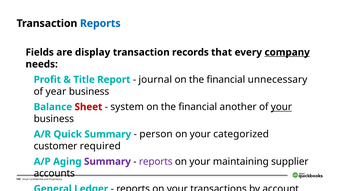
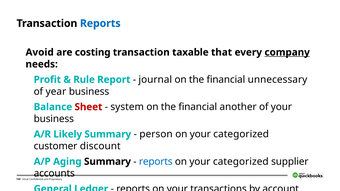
Fields: Fields -> Avoid (40, 52)
display: display -> costing (93, 52)
records: records -> taxable (190, 52)
Title: Title -> Rule (84, 80)
your underline: present -> none (281, 107)
Quick: Quick -> Likely (68, 134)
required: required -> discount (100, 146)
Summary colour: purple -> black (107, 162)
reports colour: purple -> blue (156, 162)
maintaining: maintaining -> categorized (241, 162)
